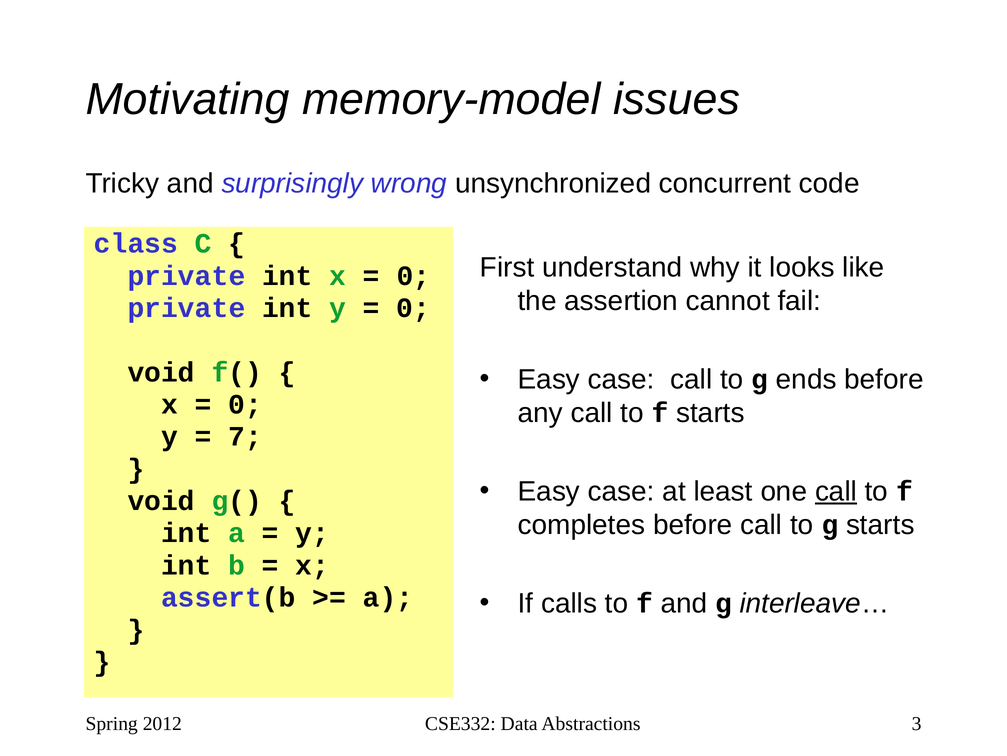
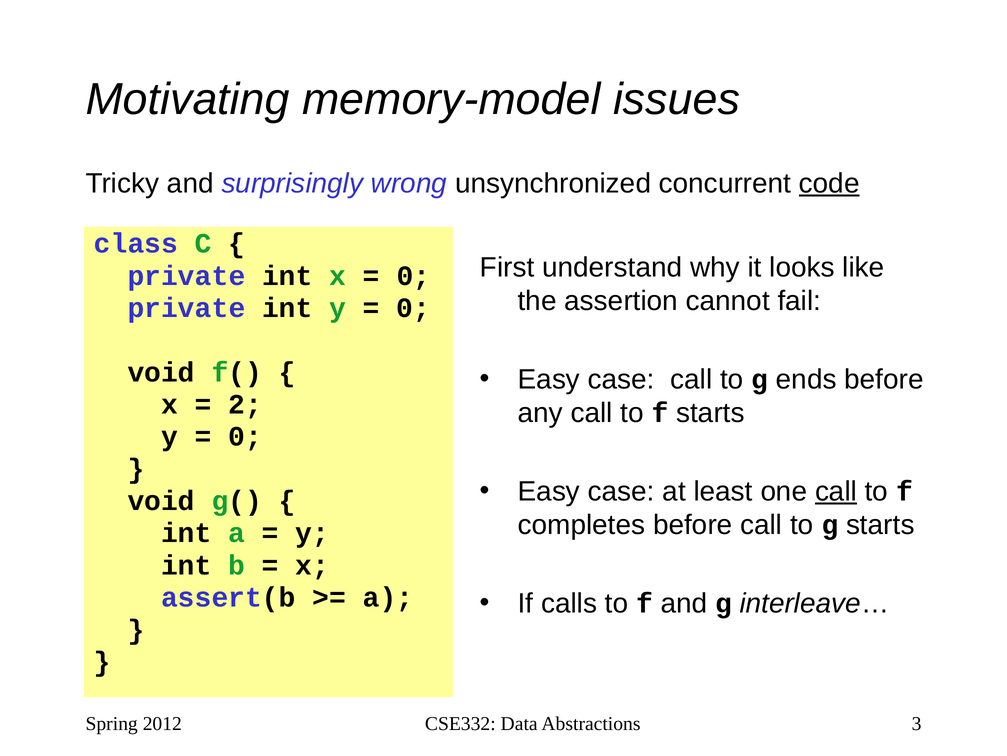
code underline: none -> present (829, 183)
0: 0 -> 2 (245, 404)
7: 7 -> 0 (245, 436)
